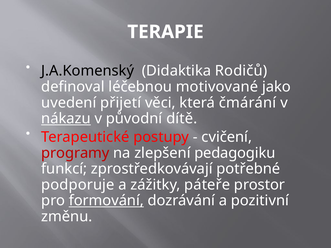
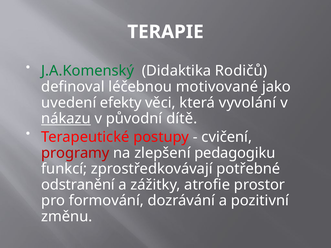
J.A.Komenský colour: black -> green (88, 71)
přijetí: přijetí -> efekty (121, 103)
čmárání: čmárání -> vyvolání (248, 103)
podporuje: podporuje -> odstranění (78, 185)
páteře: páteře -> atrofie (207, 185)
formování underline: present -> none (106, 201)
